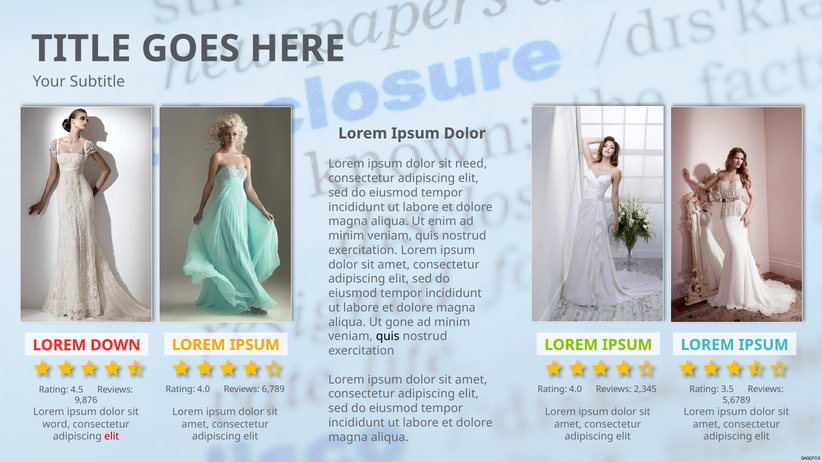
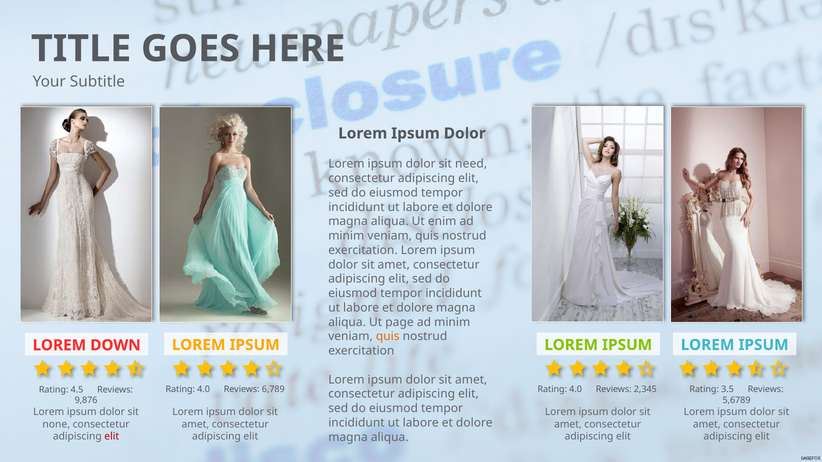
gone: gone -> page (399, 322)
quis colour: black -> orange (388, 337)
word: word -> none (56, 425)
